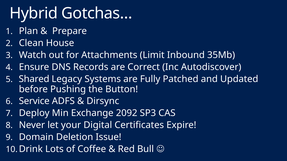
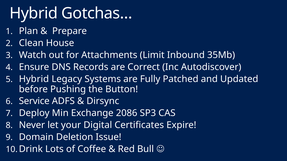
Shared: Shared -> Hybrid (34, 79)
2092: 2092 -> 2086 (127, 113)
